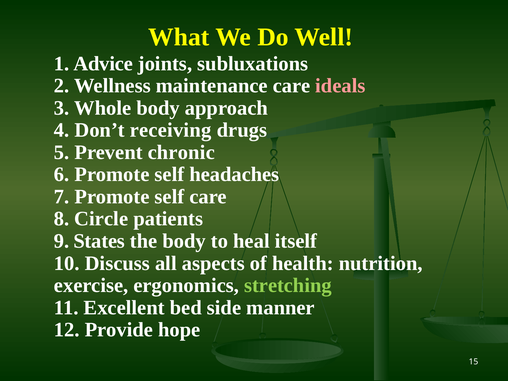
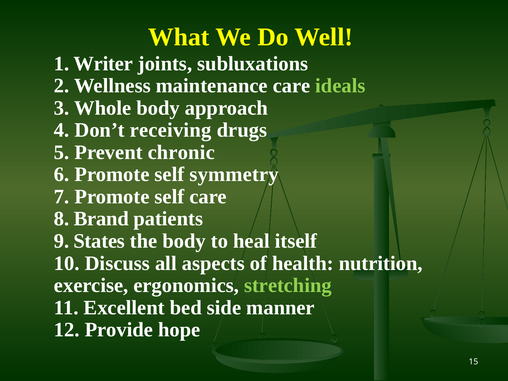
Advice: Advice -> Writer (103, 64)
ideals colour: pink -> light green (340, 86)
headaches: headaches -> symmetry (234, 175)
Circle: Circle -> Brand (101, 219)
